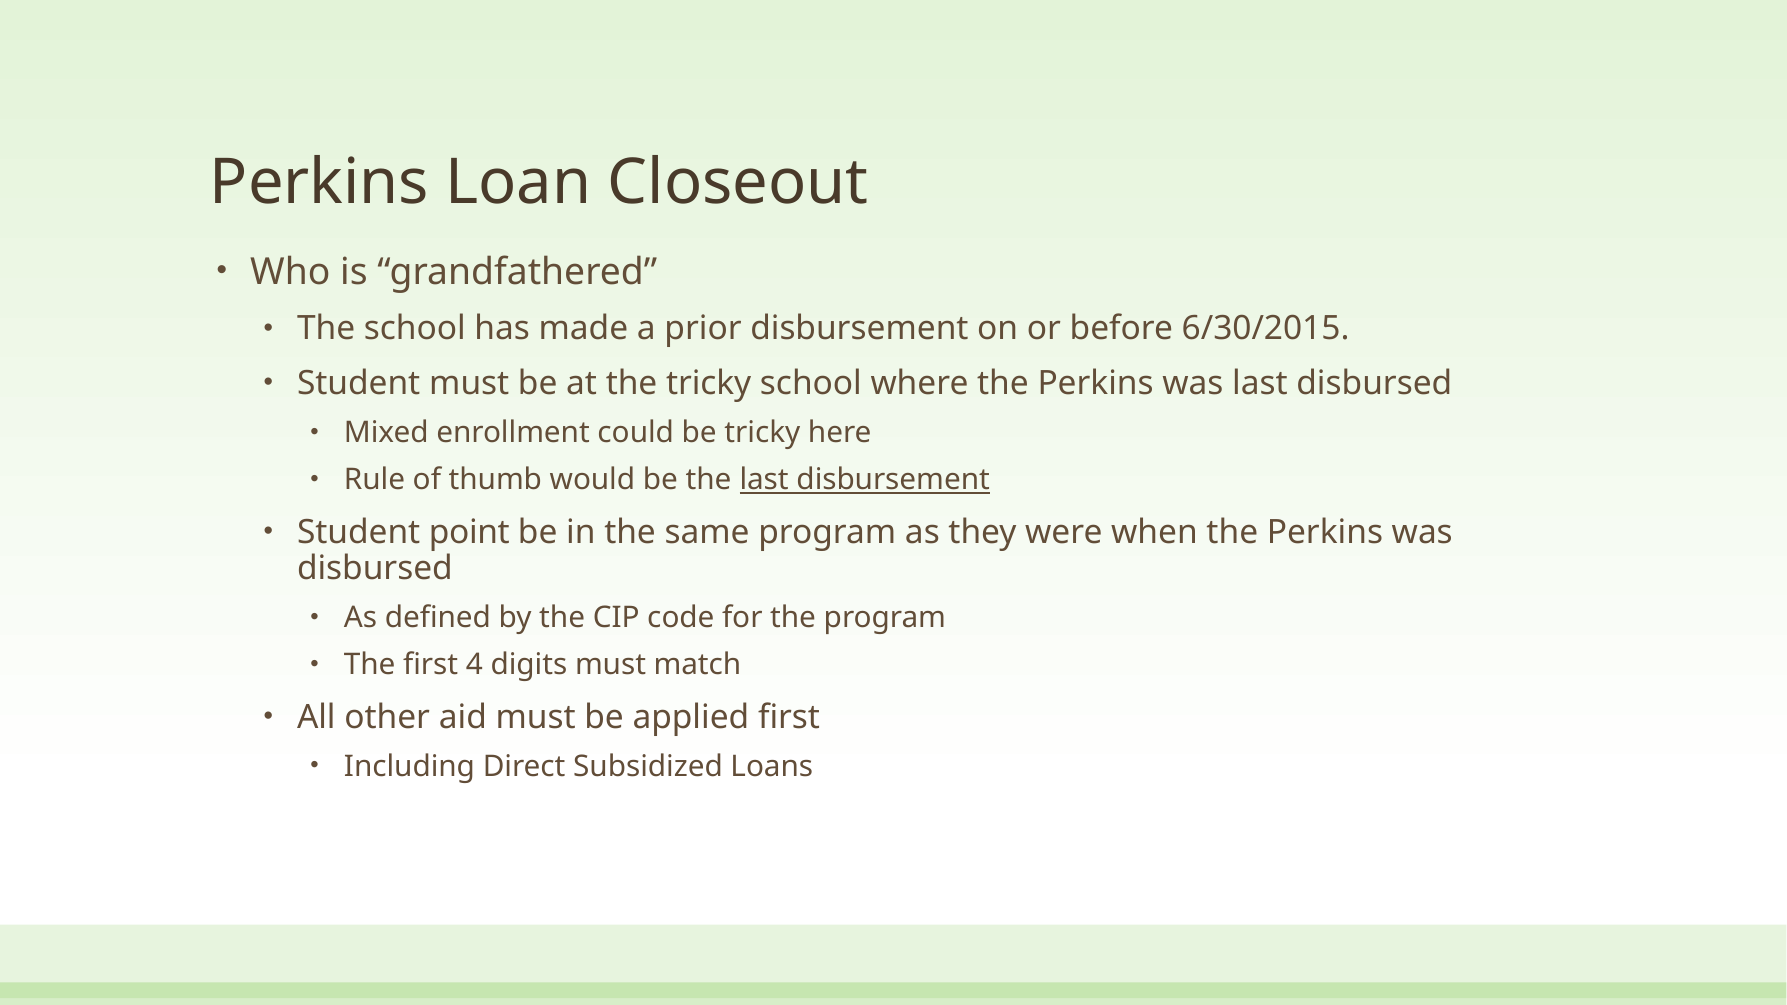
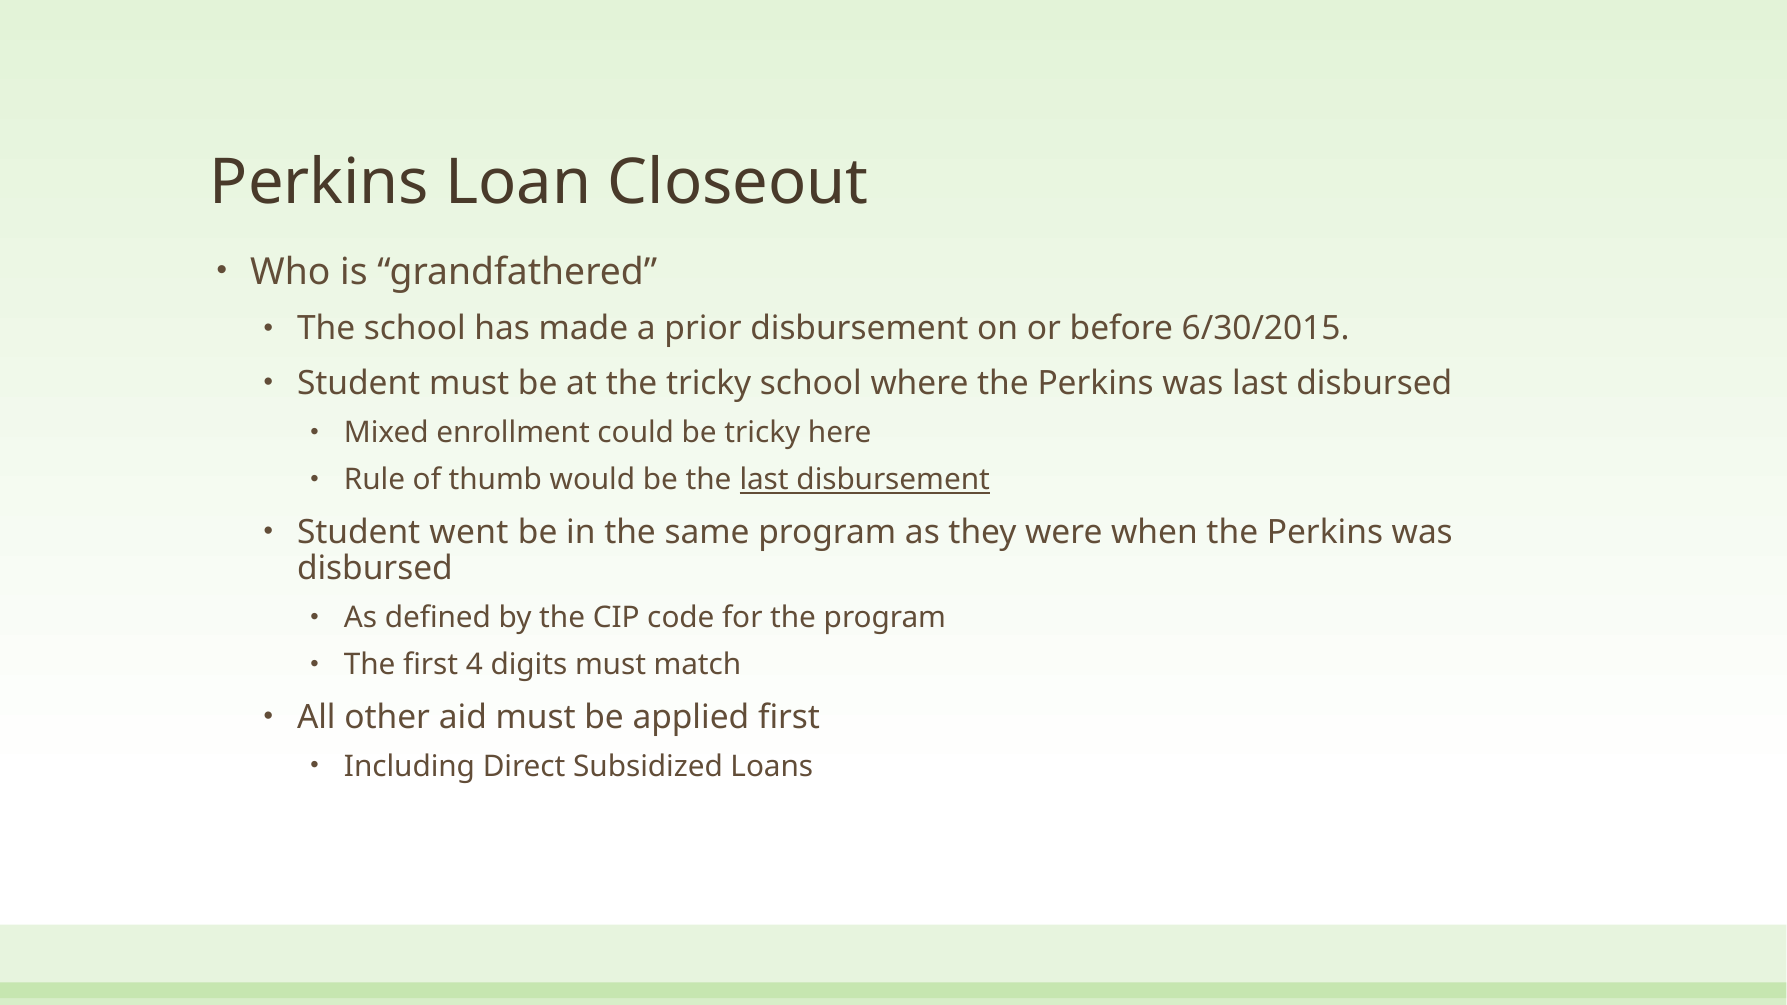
point: point -> went (469, 532)
